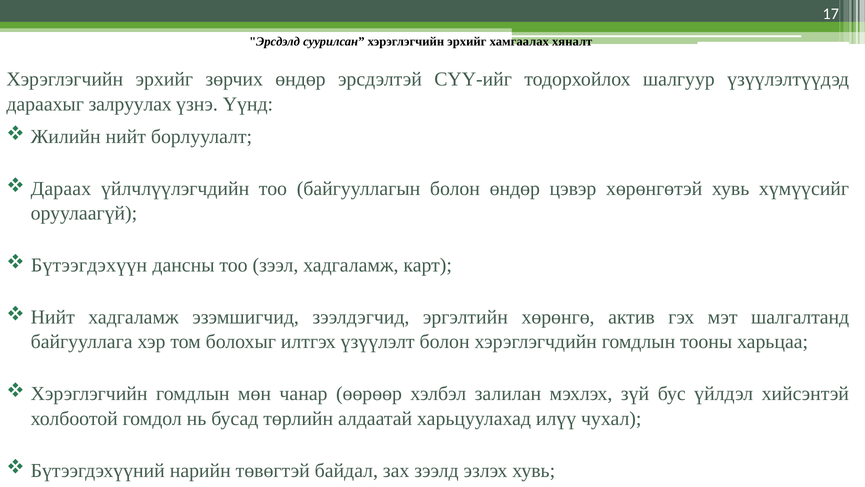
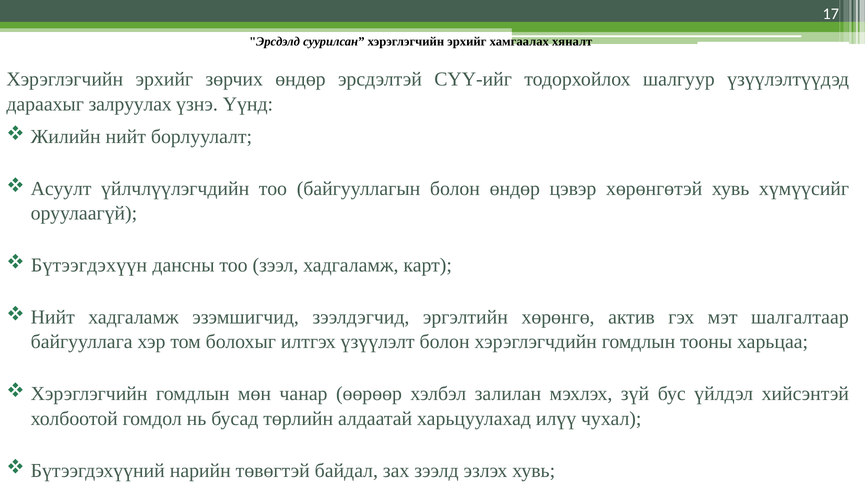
Дараах: Дараах -> Асуулт (61, 189)
шалгалтанд: шалгалтанд -> шалгалтаар (800, 317)
